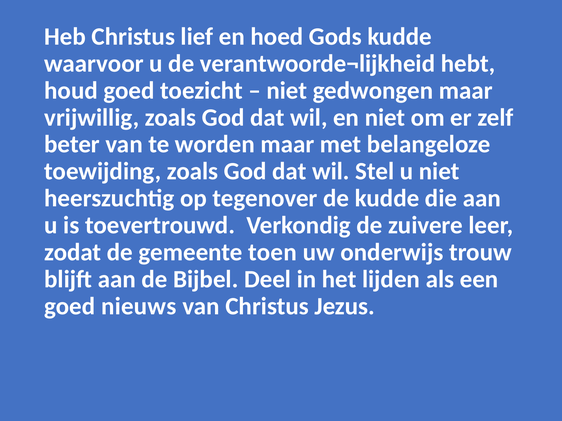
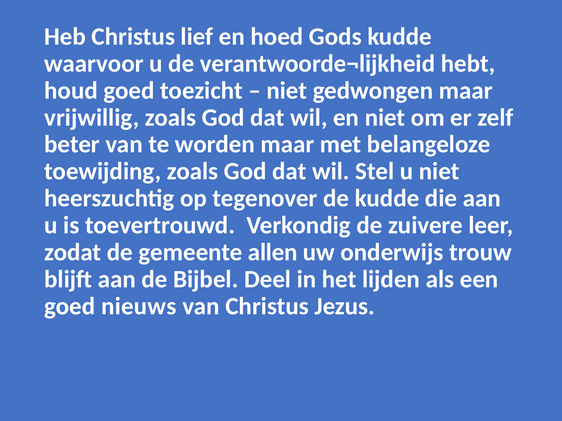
toen: toen -> allen (273, 253)
